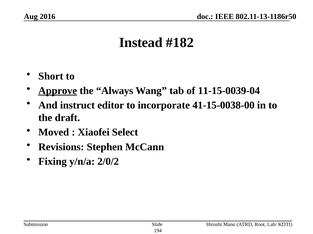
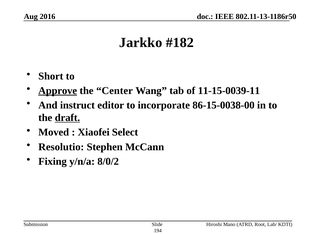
Instead: Instead -> Jarkko (141, 43)
Always: Always -> Center (115, 91)
11-15-0039-04: 11-15-0039-04 -> 11-15-0039-11 (229, 91)
41-15-0038-00: 41-15-0038-00 -> 86-15-0038-00 (224, 106)
draft underline: none -> present (67, 118)
Revisions: Revisions -> Resolutio (61, 147)
2/0/2: 2/0/2 -> 8/0/2 (108, 162)
